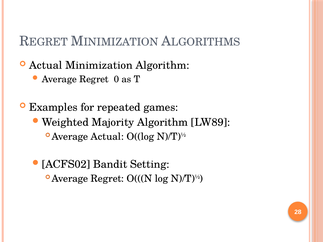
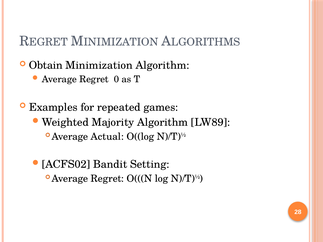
Actual: Actual -> Obtain (46, 65)
